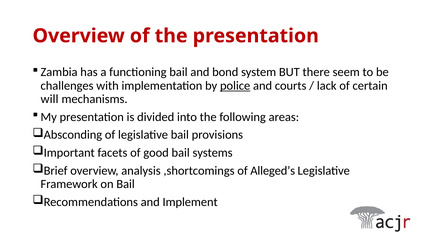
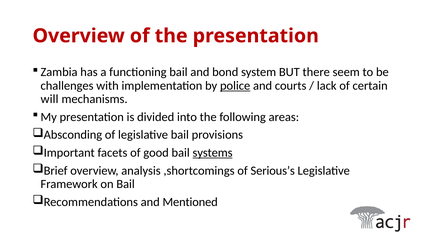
systems underline: none -> present (213, 153)
Alleged’s: Alleged’s -> Serious’s (273, 171)
Implement: Implement -> Mentioned (190, 202)
